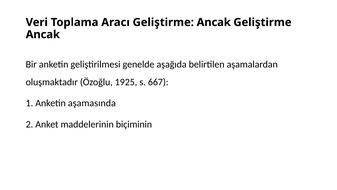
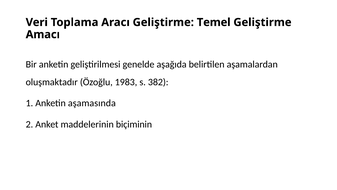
Aracı Geliştirme Ancak: Ancak -> Temel (214, 22)
Ancak: Ancak -> Amacı (43, 34)
1925: 1925 -> 1983 (126, 82)
667: 667 -> 382 (158, 82)
